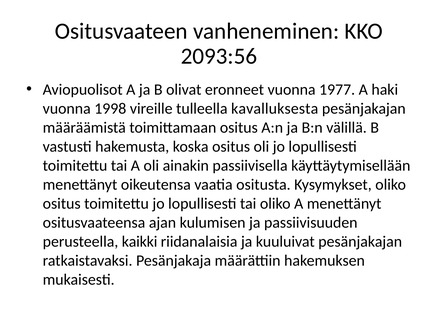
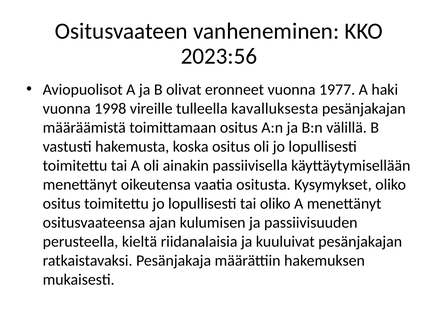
2093:56: 2093:56 -> 2023:56 (219, 56)
kaikki: kaikki -> kieltä (140, 241)
